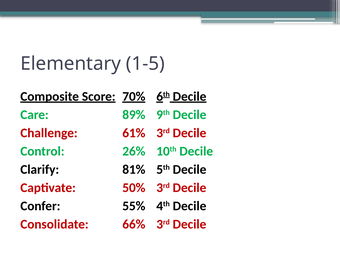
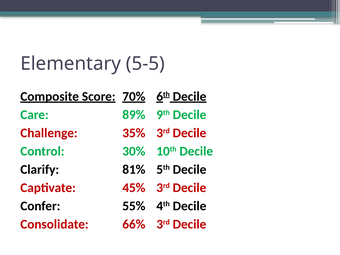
1-5: 1-5 -> 5-5 (145, 64)
61%: 61% -> 35% (134, 133)
26%: 26% -> 30% (134, 151)
50%: 50% -> 45% (134, 188)
